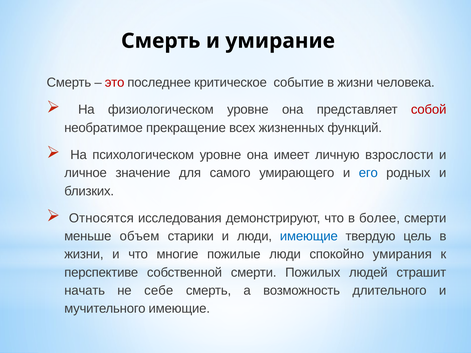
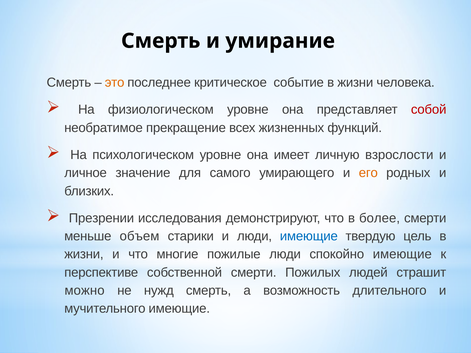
это colour: red -> orange (115, 83)
его colour: blue -> orange (368, 173)
Относятся: Относятся -> Презрении (101, 218)
спокойно умирания: умирания -> имеющие (402, 255)
начать: начать -> можно (85, 291)
себе: себе -> нужд (159, 291)
